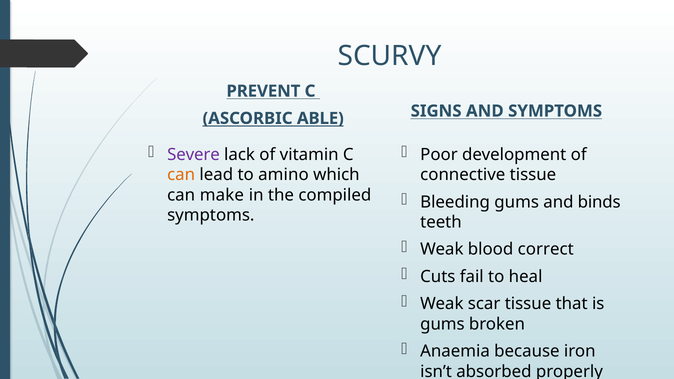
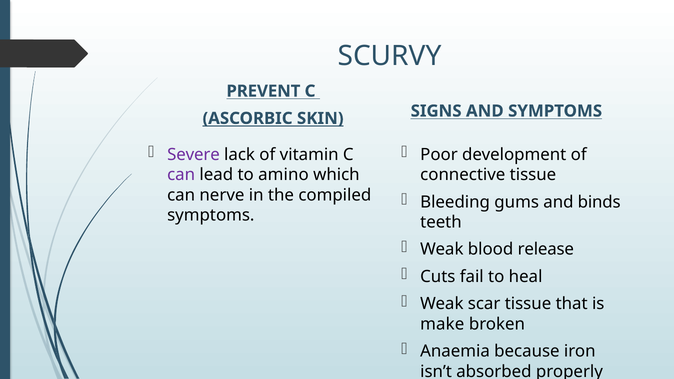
ABLE: ABLE -> SKIN (320, 118)
can colour: orange -> purple (181, 175)
make: make -> nerve (222, 195)
correct: correct -> release (546, 249)
gums: gums -> make (442, 324)
